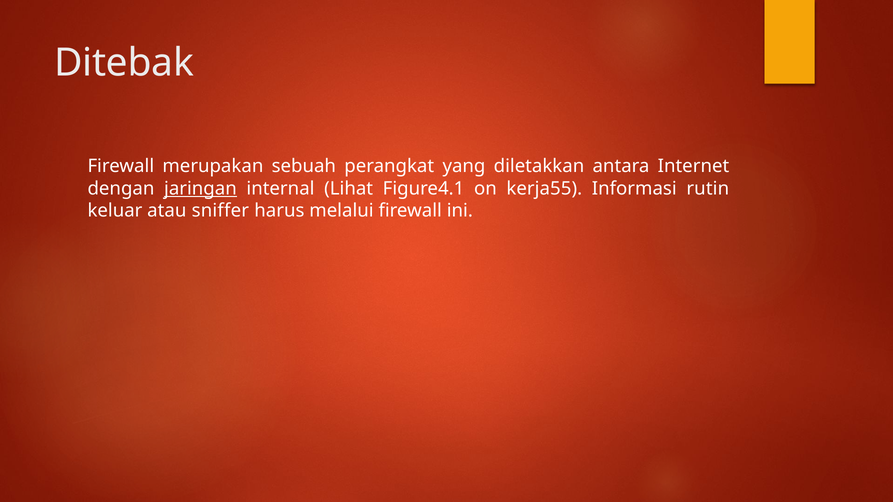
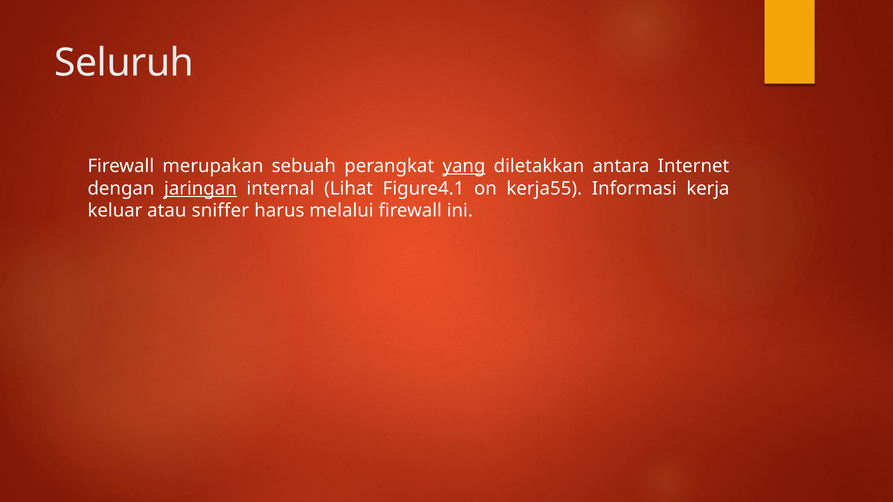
Ditebak: Ditebak -> Seluruh (124, 63)
yang underline: none -> present (464, 166)
rutin: rutin -> kerja (708, 189)
